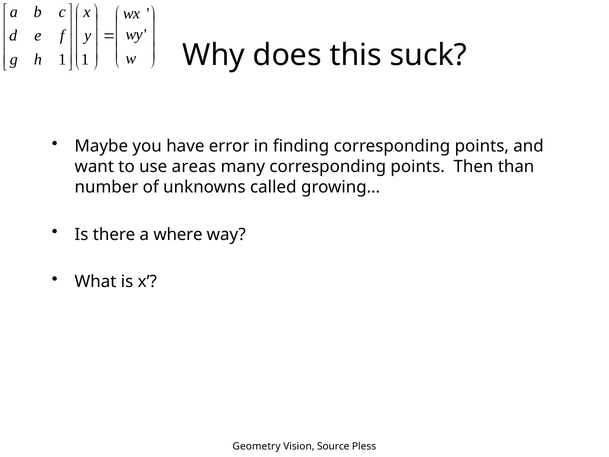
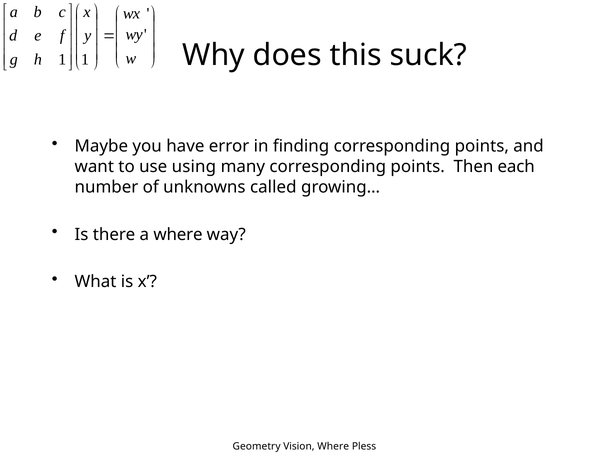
areas: areas -> using (194, 167)
than: than -> each (516, 167)
Vision Source: Source -> Where (333, 446)
